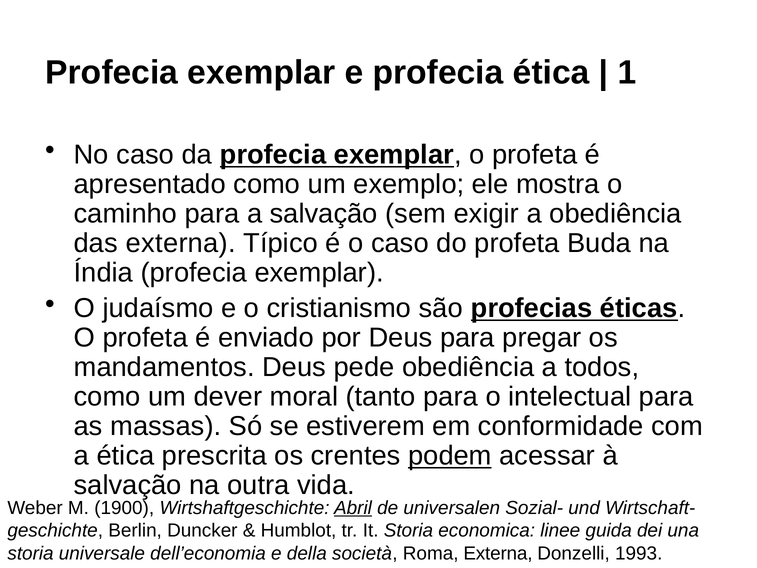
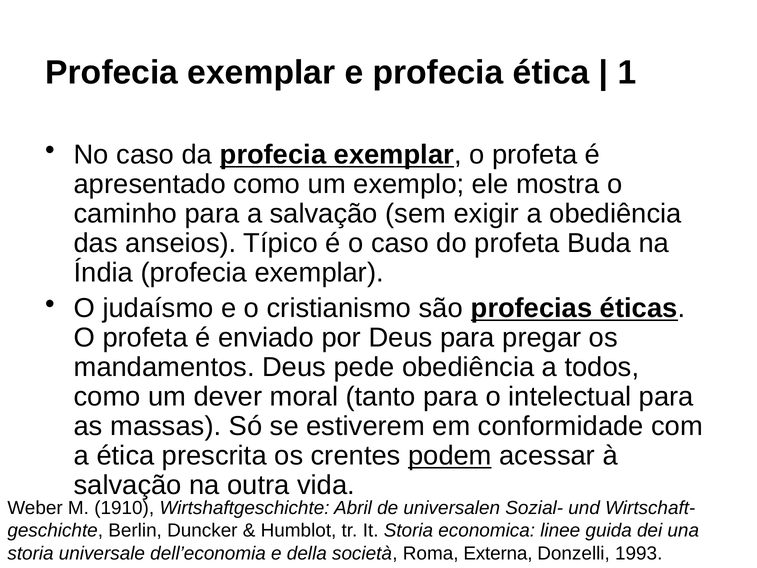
das externa: externa -> anseios (181, 243)
1900: 1900 -> 1910 (124, 508)
Abril underline: present -> none (353, 508)
